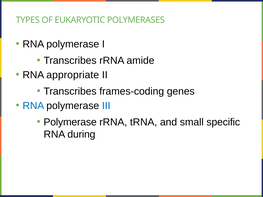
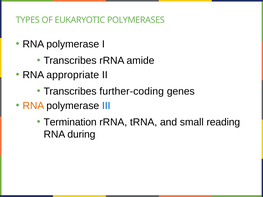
frames-coding: frames-coding -> further-coding (132, 91)
RNA colour: blue -> orange (33, 106)
Polymerase: Polymerase -> Termination (70, 122)
specific: specific -> reading (223, 122)
